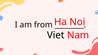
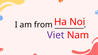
Viet colour: black -> purple (56, 35)
